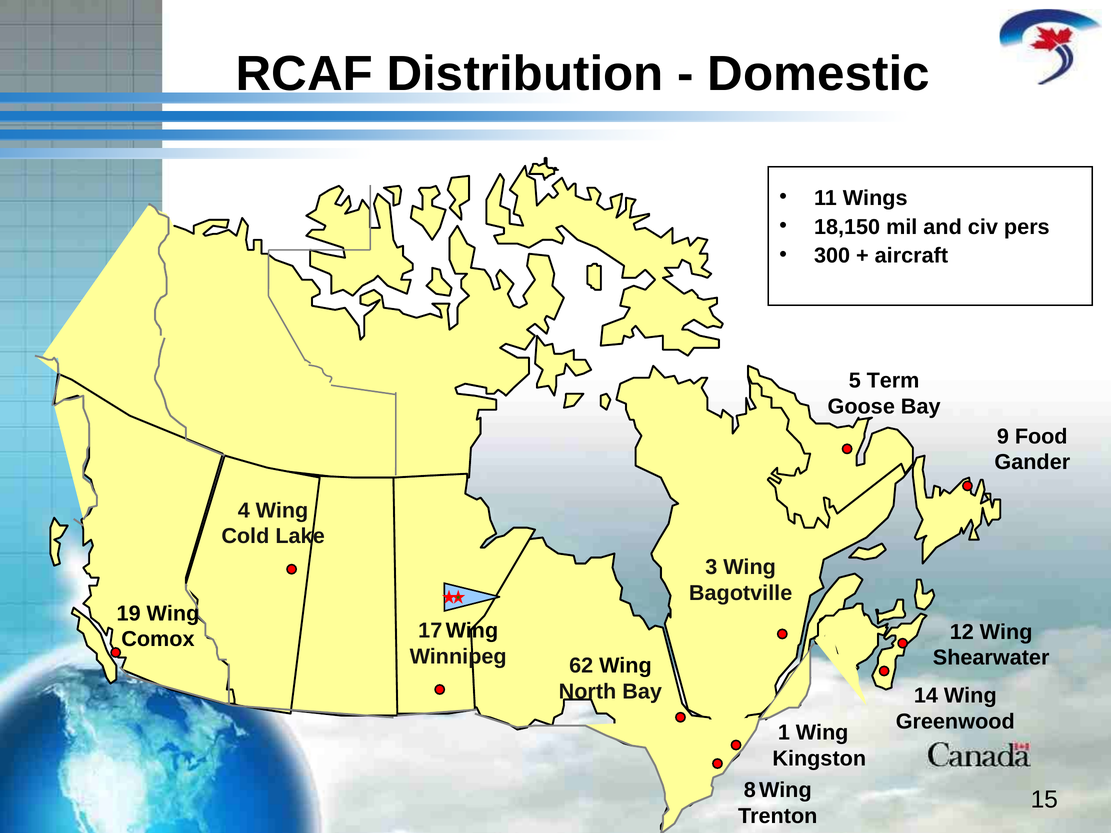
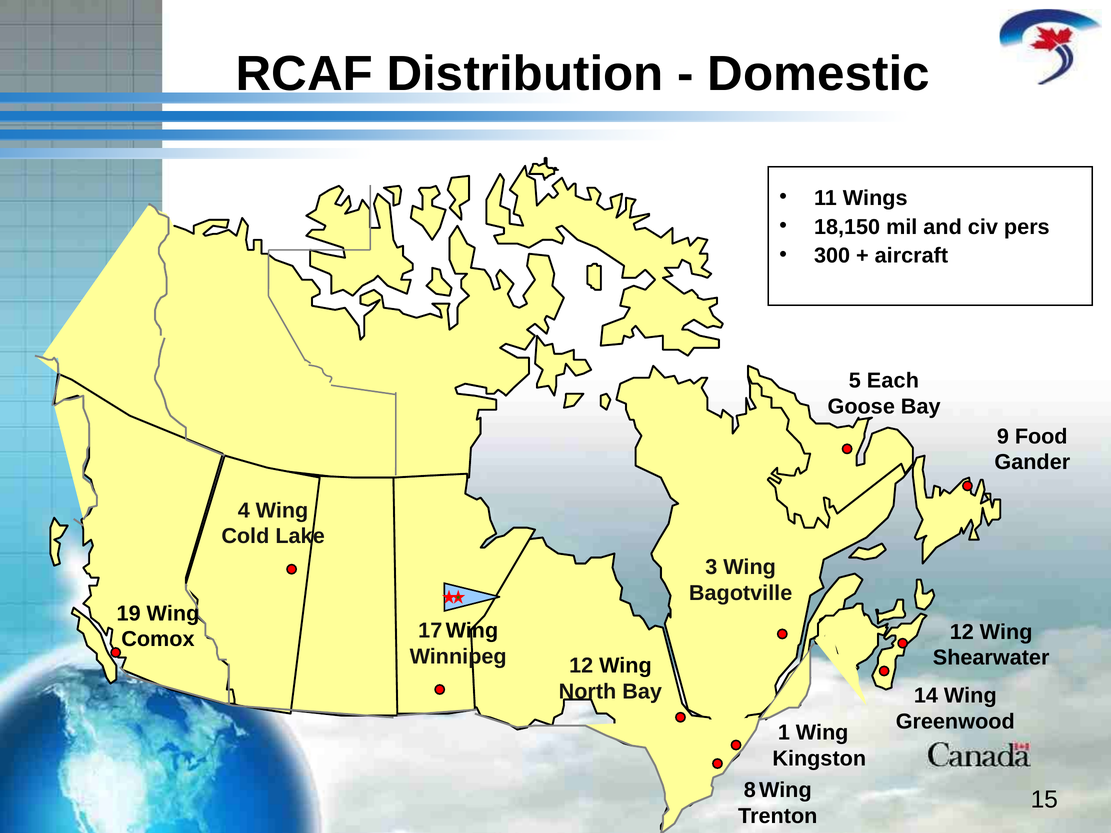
Term: Term -> Each (893, 381)
Winnipeg 62: 62 -> 12 (581, 666)
